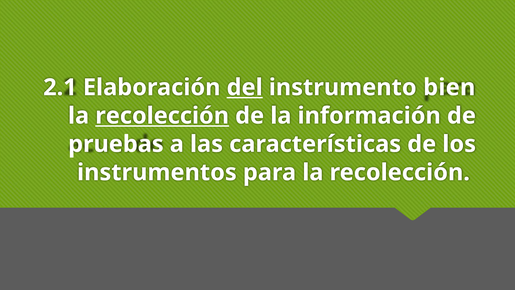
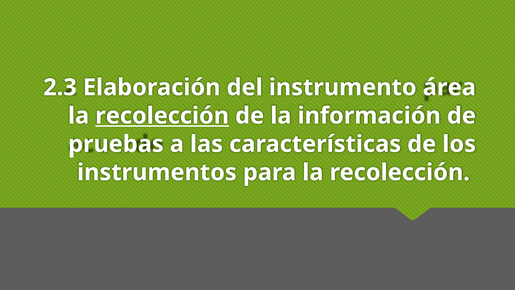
2.1: 2.1 -> 2.3 (60, 87)
del underline: present -> none (245, 87)
bien: bien -> área (449, 87)
